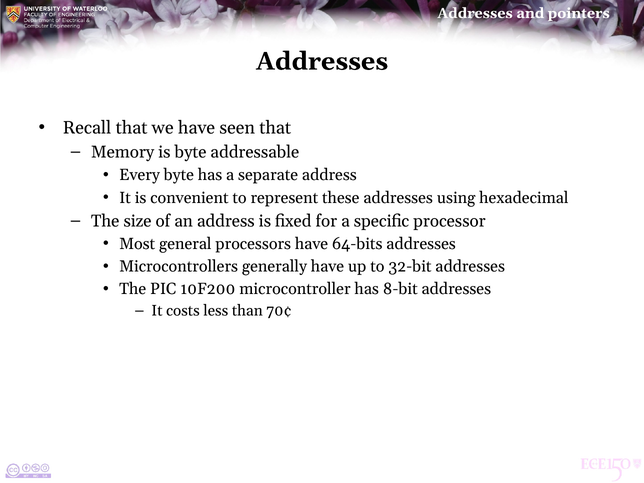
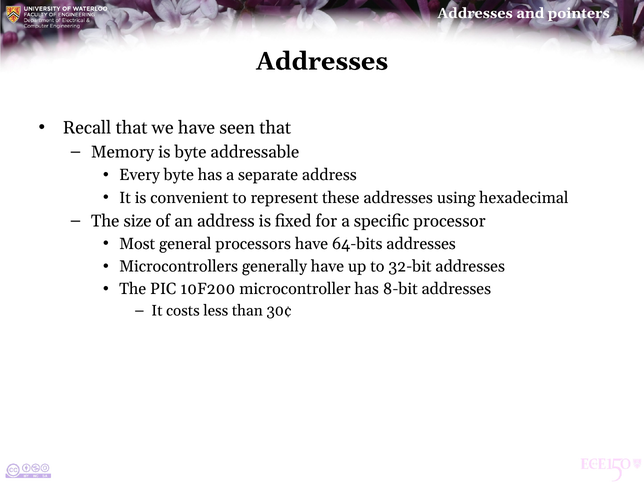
70¢: 70¢ -> 30¢ (279, 311)
